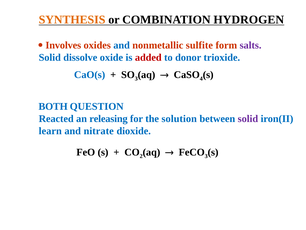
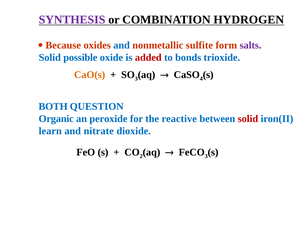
SYNTHESIS colour: orange -> purple (72, 20)
Involves: Involves -> Because (63, 45)
dissolve: dissolve -> possible (80, 57)
donor: donor -> bonds (188, 57)
CaO(s colour: blue -> orange (90, 75)
Reacted: Reacted -> Organic (56, 119)
releasing: releasing -> peroxide (108, 119)
solution: solution -> reactive (179, 119)
solid colour: purple -> red (248, 119)
